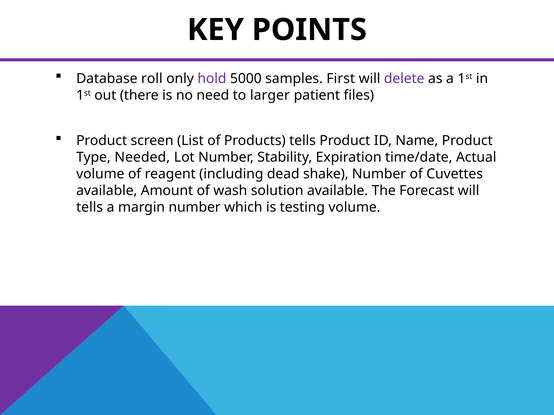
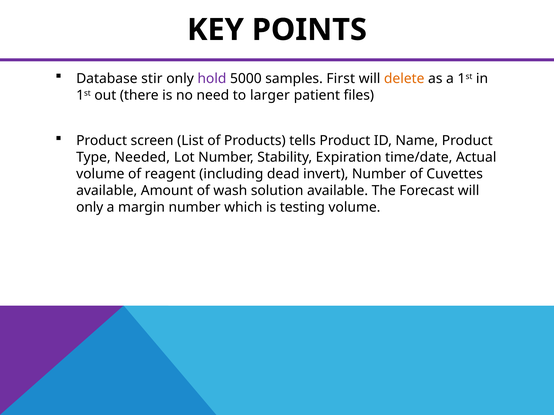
roll: roll -> stir (152, 79)
delete colour: purple -> orange (404, 79)
shake: shake -> invert (326, 174)
tells: tells -> only (90, 207)
